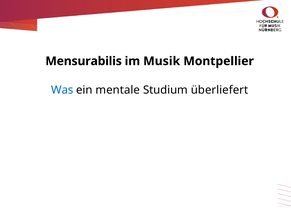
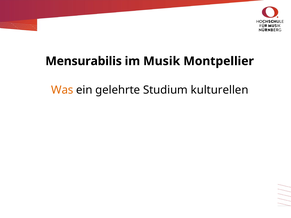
Was colour: blue -> orange (62, 90)
mentale: mentale -> gelehrte (118, 90)
überliefert: überliefert -> kulturellen (220, 90)
